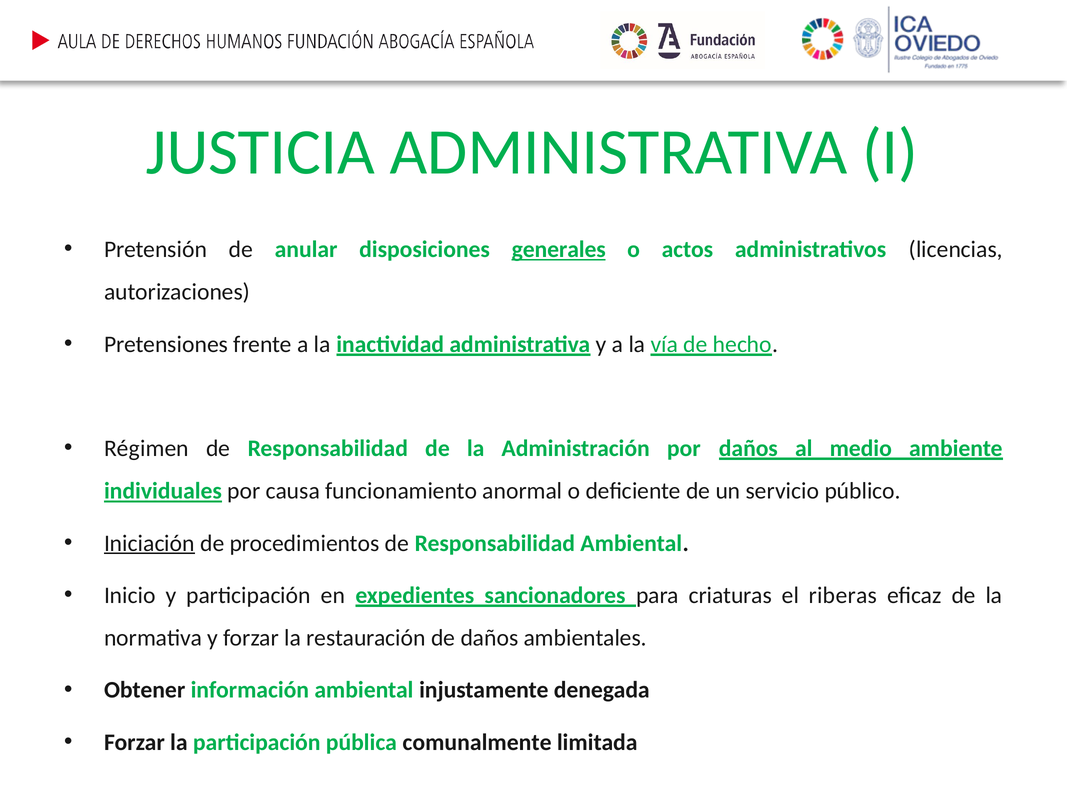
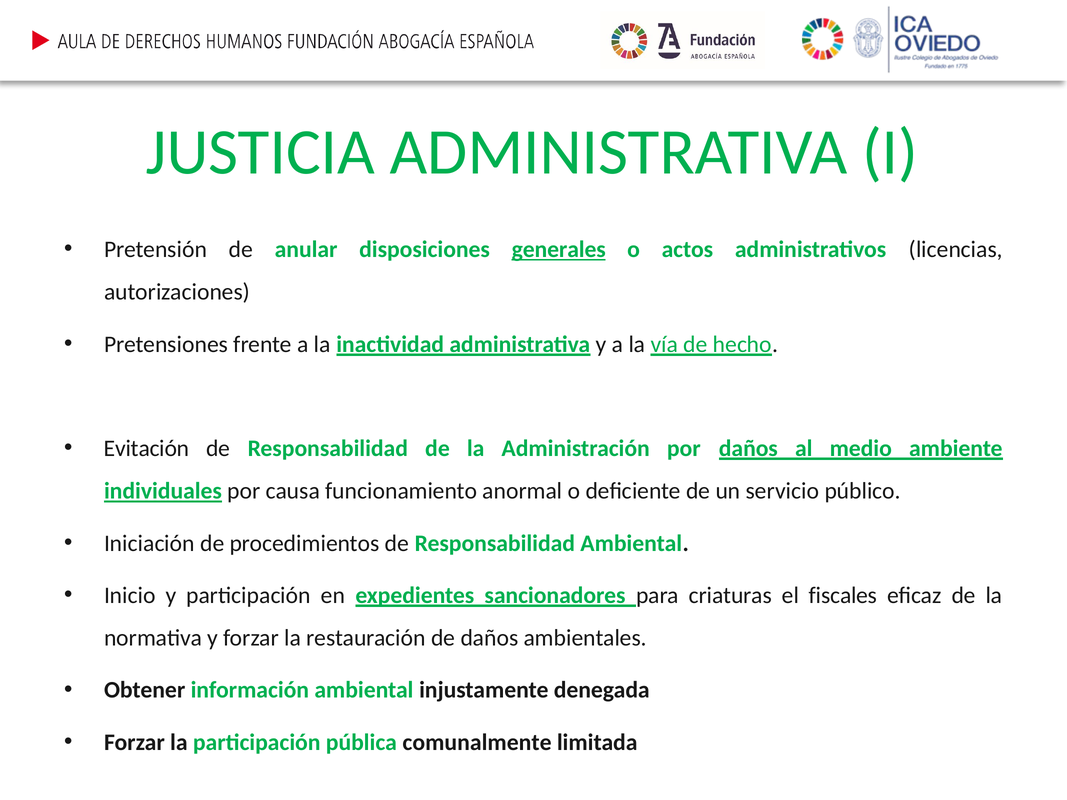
Régimen: Régimen -> Evitación (147, 449)
Iniciación underline: present -> none (149, 543)
riberas: riberas -> fiscales (843, 596)
